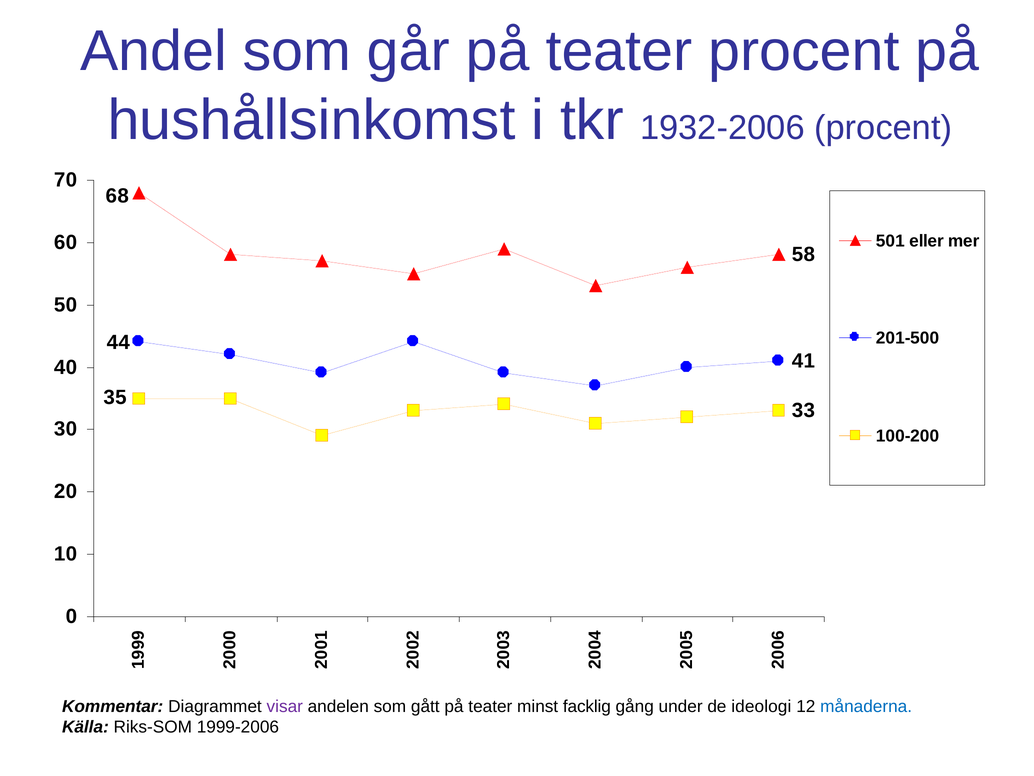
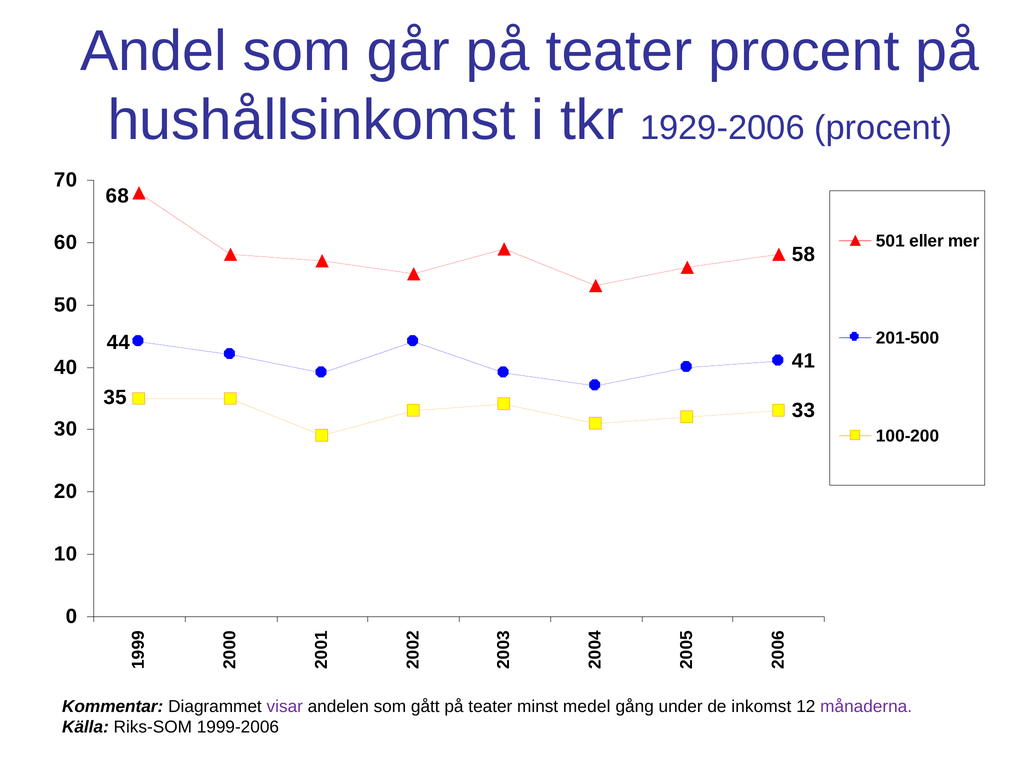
1932-2006: 1932-2006 -> 1929-2006 (722, 128)
facklig: facklig -> medel (587, 706)
ideologi: ideologi -> inkomst (761, 706)
månaderna colour: blue -> purple (866, 706)
